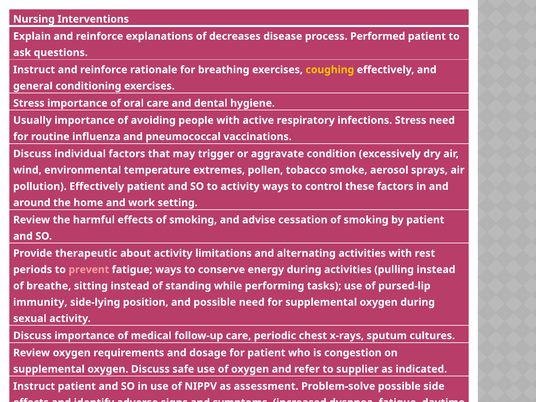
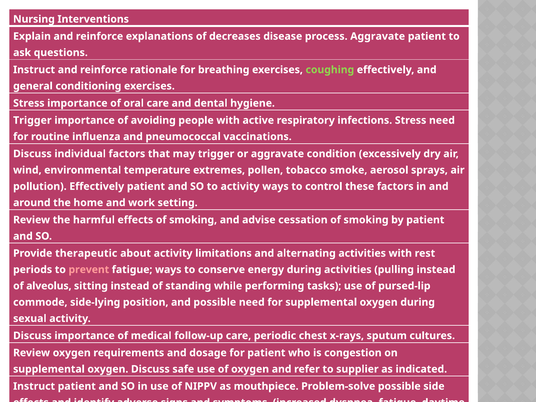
process Performed: Performed -> Aggravate (378, 36)
coughing colour: yellow -> light green (330, 70)
Usually: Usually -> Trigger (32, 120)
breathe: breathe -> alveolus (49, 286)
immunity: immunity -> commode (40, 302)
as assessment: assessment -> mouthpiece (266, 386)
